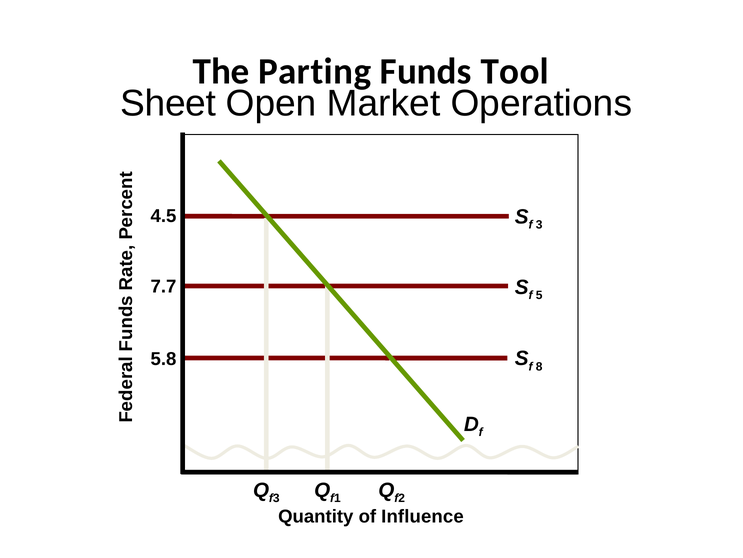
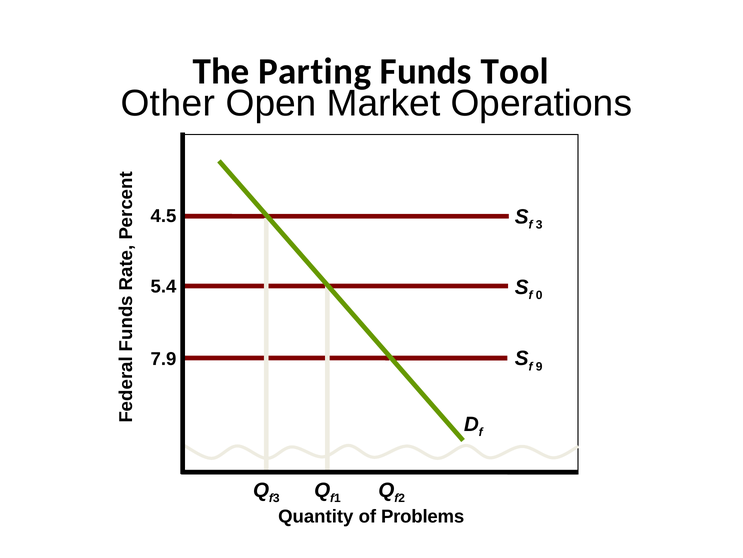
Sheet: Sheet -> Other (168, 103)
5: 5 -> 0 (539, 295)
7.7: 7.7 -> 5.4 (164, 286)
8: 8 -> 9 (539, 366)
5.8: 5.8 -> 7.9 (164, 358)
Influence: Influence -> Problems (423, 516)
